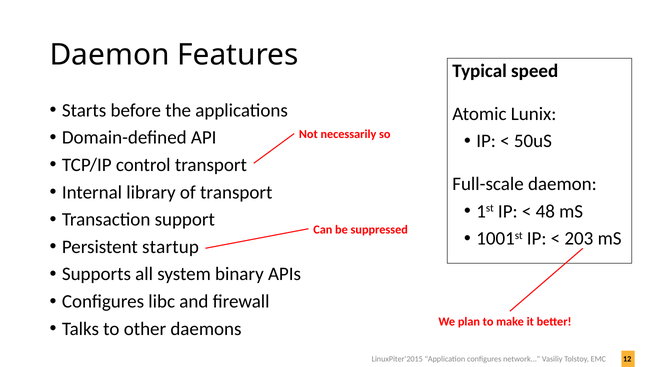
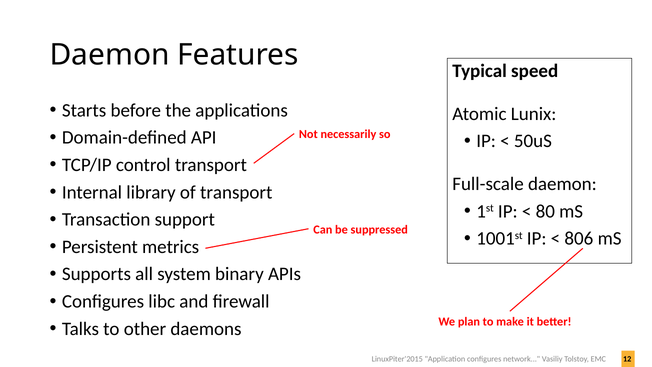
48: 48 -> 80 (545, 211)
203: 203 -> 806 (579, 239)
startup: startup -> metrics (171, 247)
